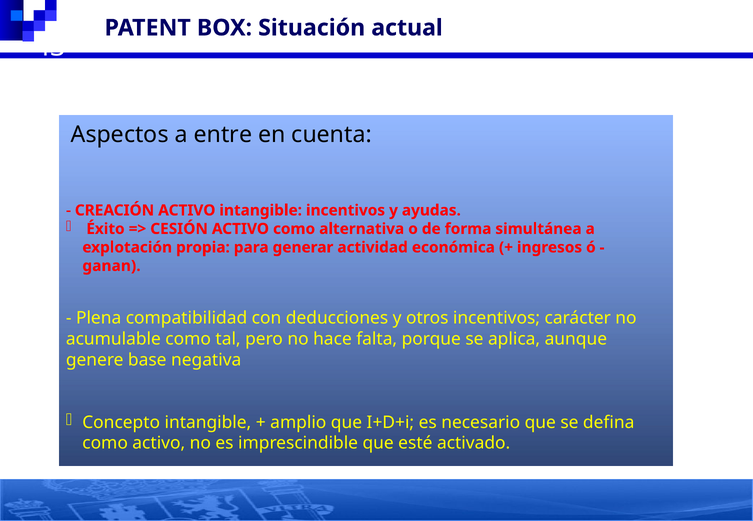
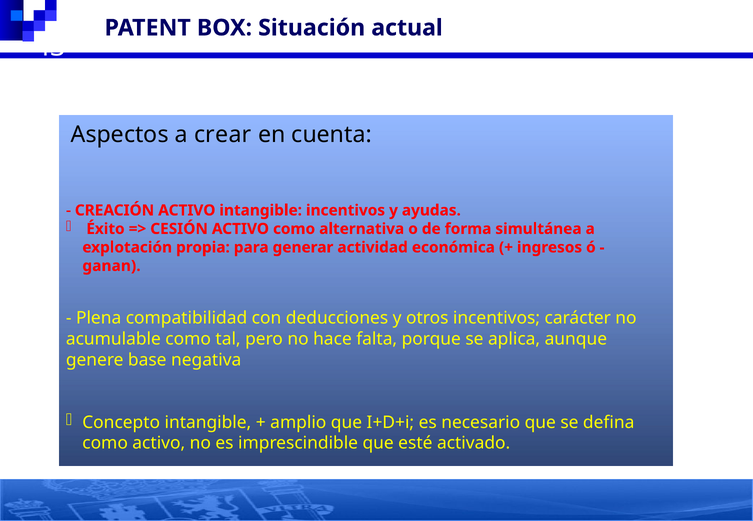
entre: entre -> crear (223, 135)
